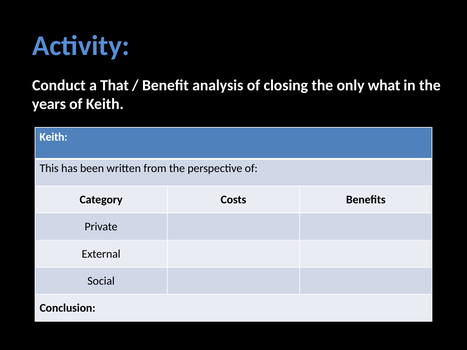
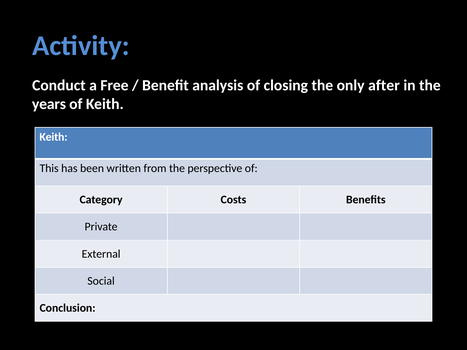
That: That -> Free (114, 85)
what: what -> after (384, 85)
